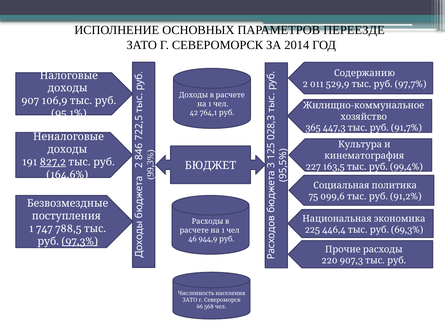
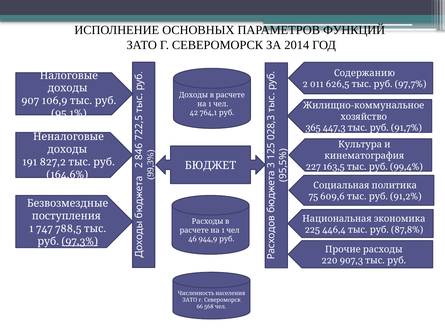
ПЕРЕЕЗДЕ: ПЕРЕЕЗДЕ -> ФУНКЦИЙ (354, 30)
529,9: 529,9 -> 626,5 (338, 84)
827,2 underline: present -> none (53, 162)
099,6: 099,6 -> 609,6 (332, 196)
69,3%: 69,3% -> 87,8% (407, 230)
